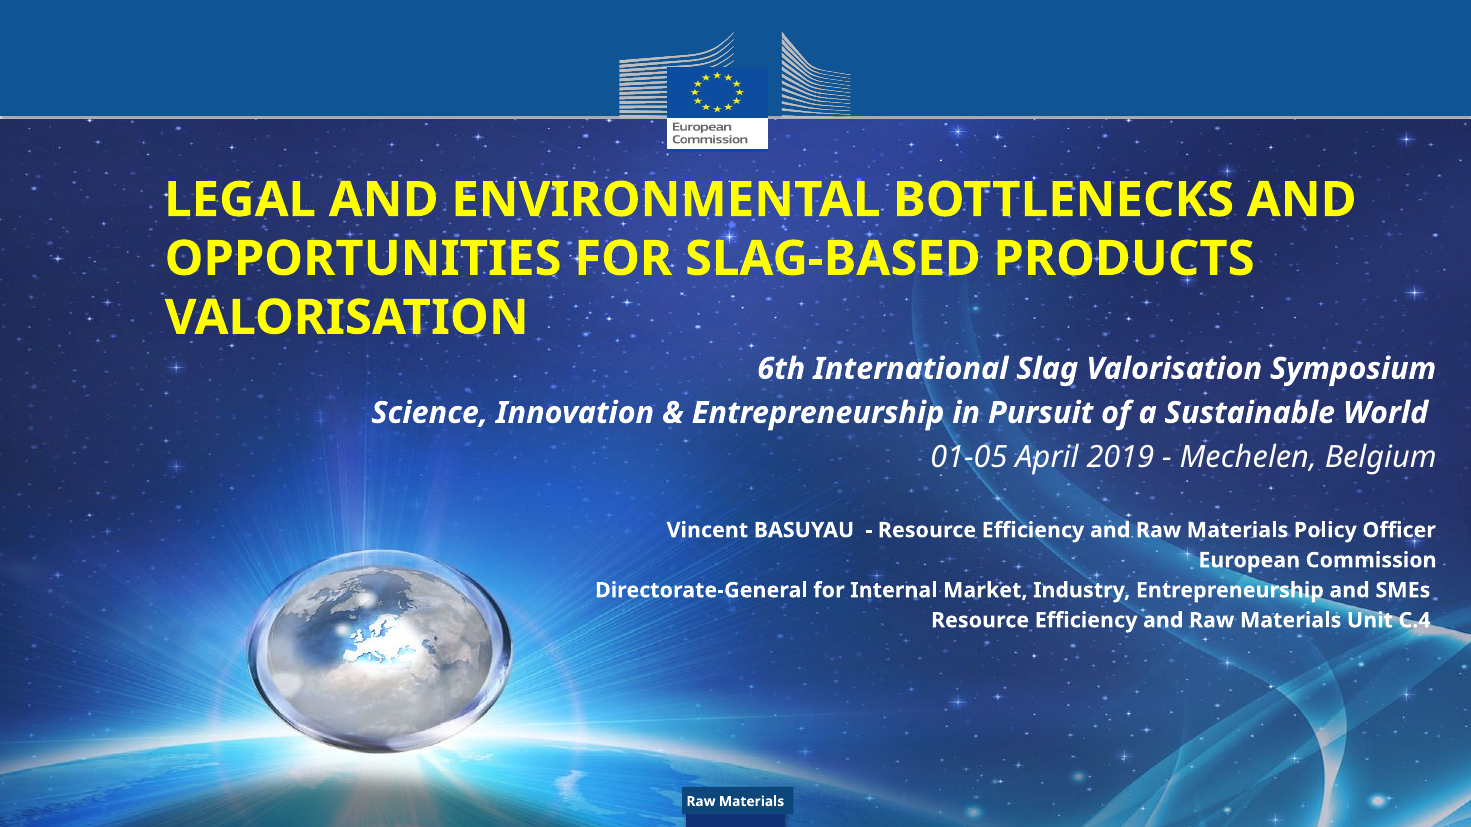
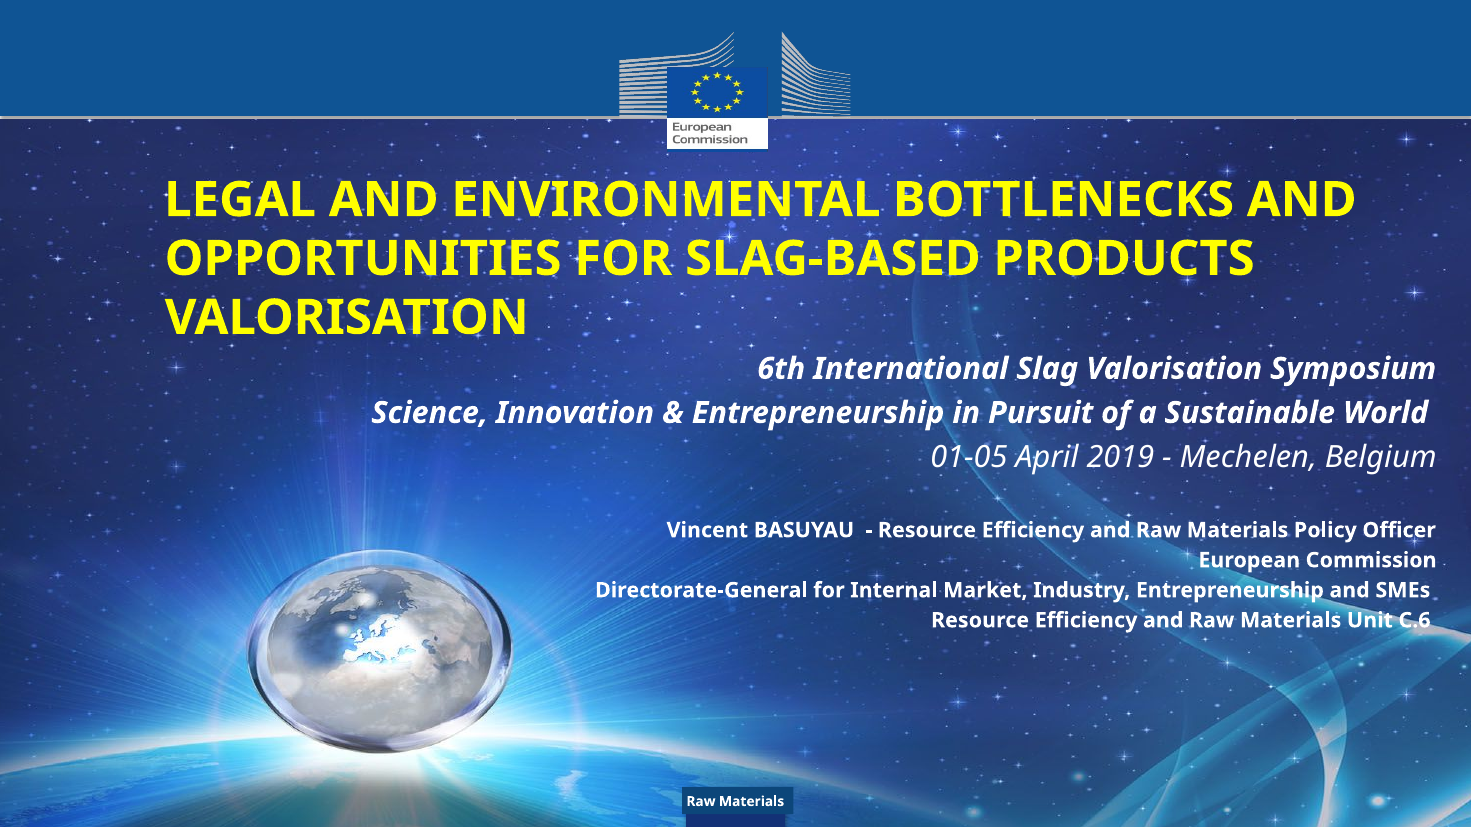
C.4: C.4 -> C.6 (1415, 621)
